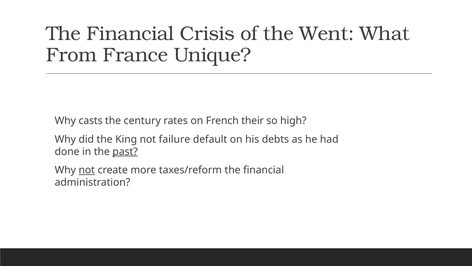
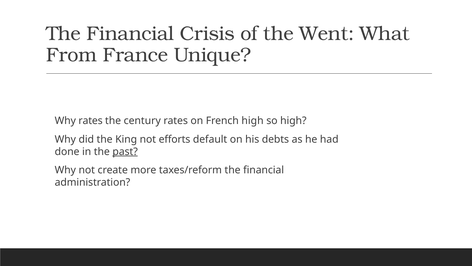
Why casts: casts -> rates (91, 121)
French their: their -> high (253, 121)
failure: failure -> efforts (175, 139)
not underline: present -> none (87, 170)
